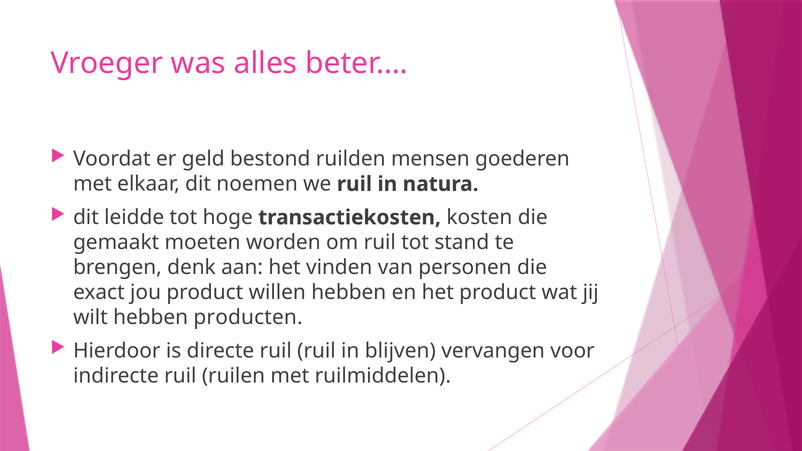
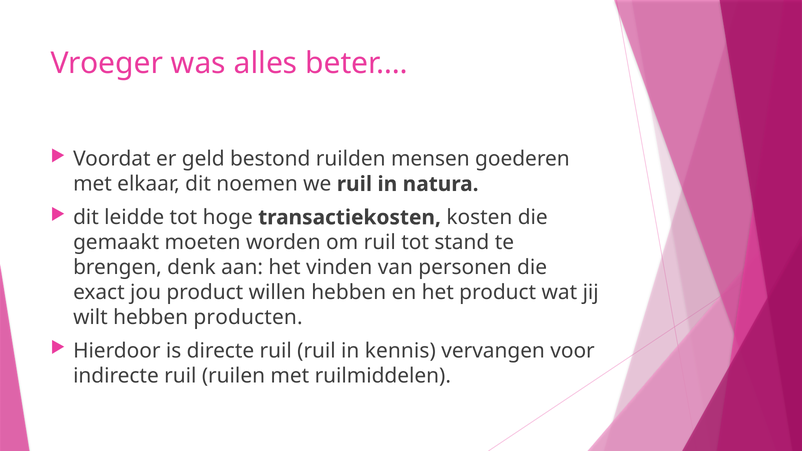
blijven: blijven -> kennis (400, 351)
